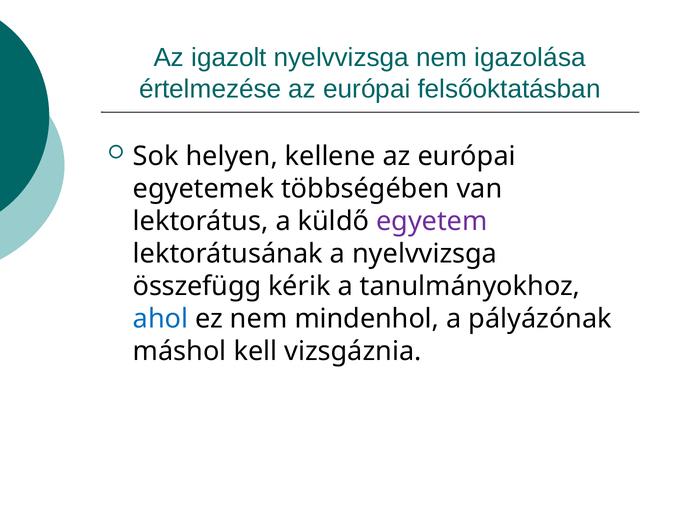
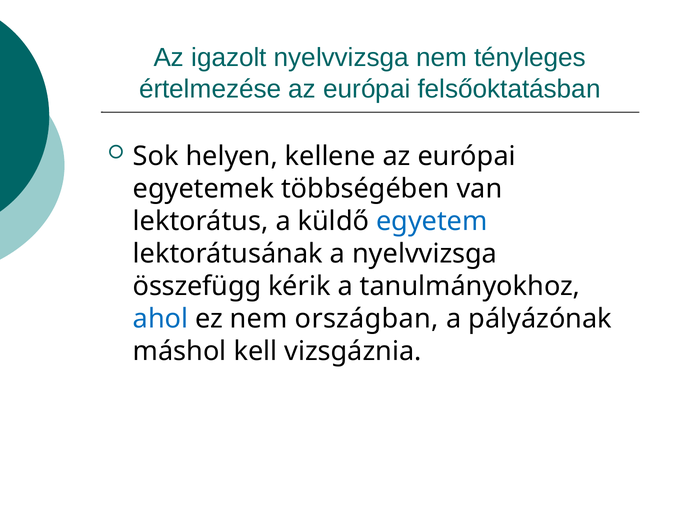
igazolása: igazolása -> tényleges (530, 58)
egyetem colour: purple -> blue (432, 221)
mindenhol: mindenhol -> országban (367, 319)
